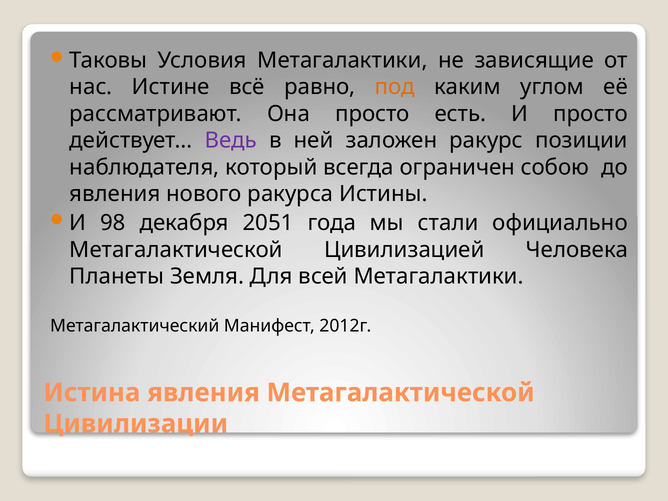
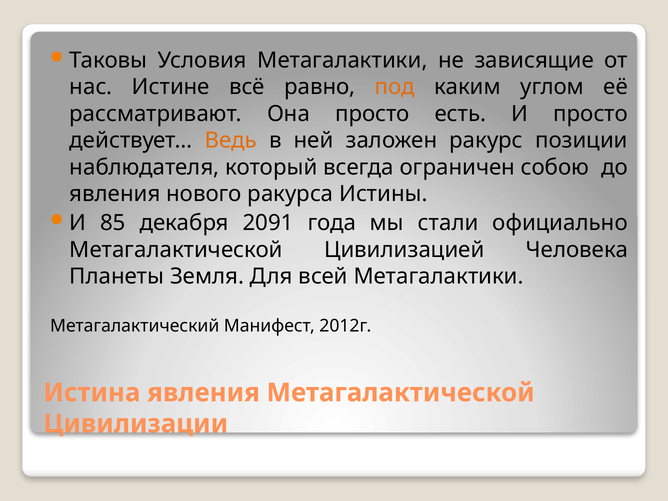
Ведь colour: purple -> orange (231, 141)
98: 98 -> 85 (113, 223)
2051: 2051 -> 2091 (268, 223)
